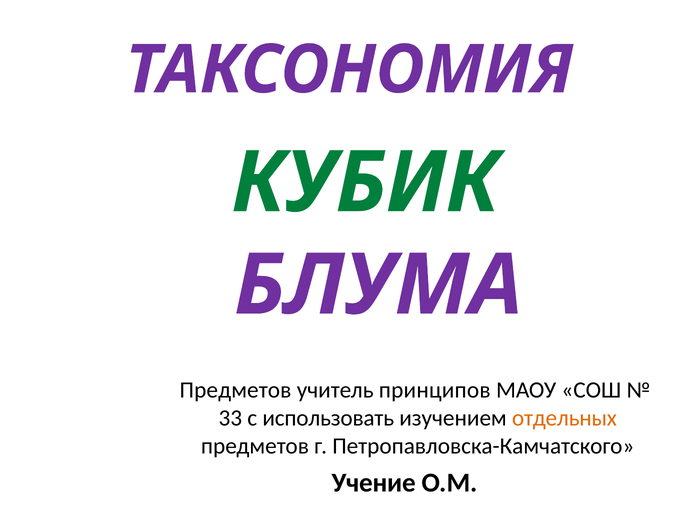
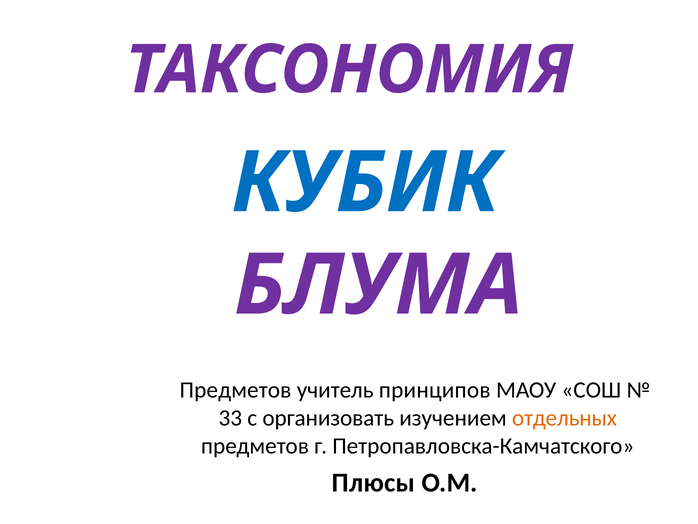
КУБИК colour: green -> blue (365, 183)
использовать: использовать -> организовать (328, 418)
Учение: Учение -> Плюсы (373, 482)
